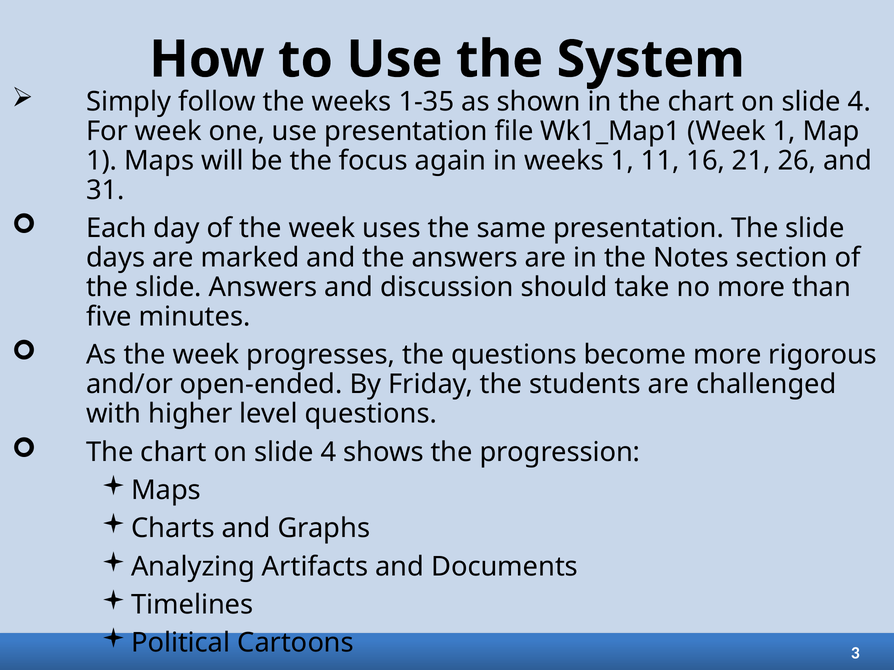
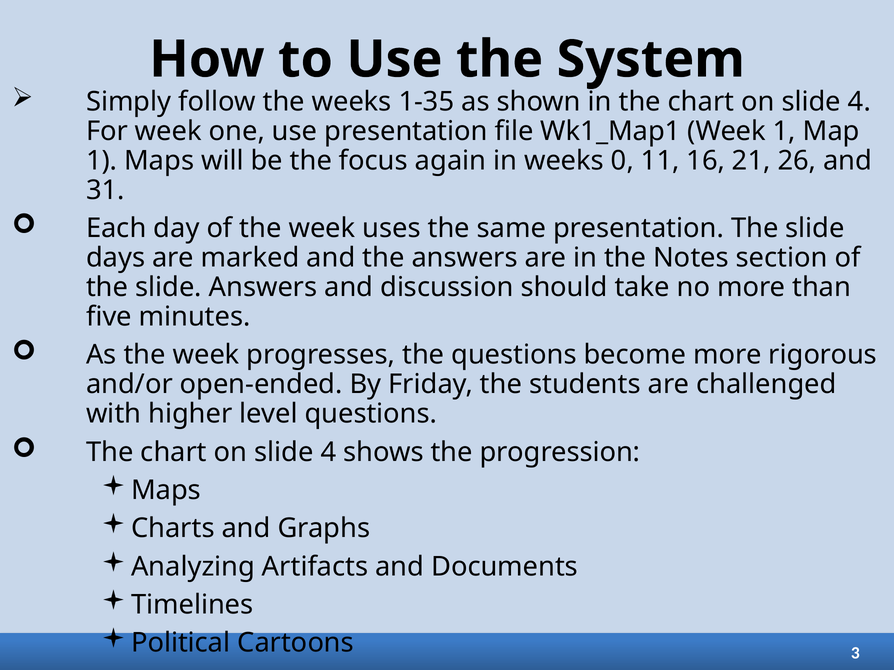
weeks 1: 1 -> 0 (622, 161)
